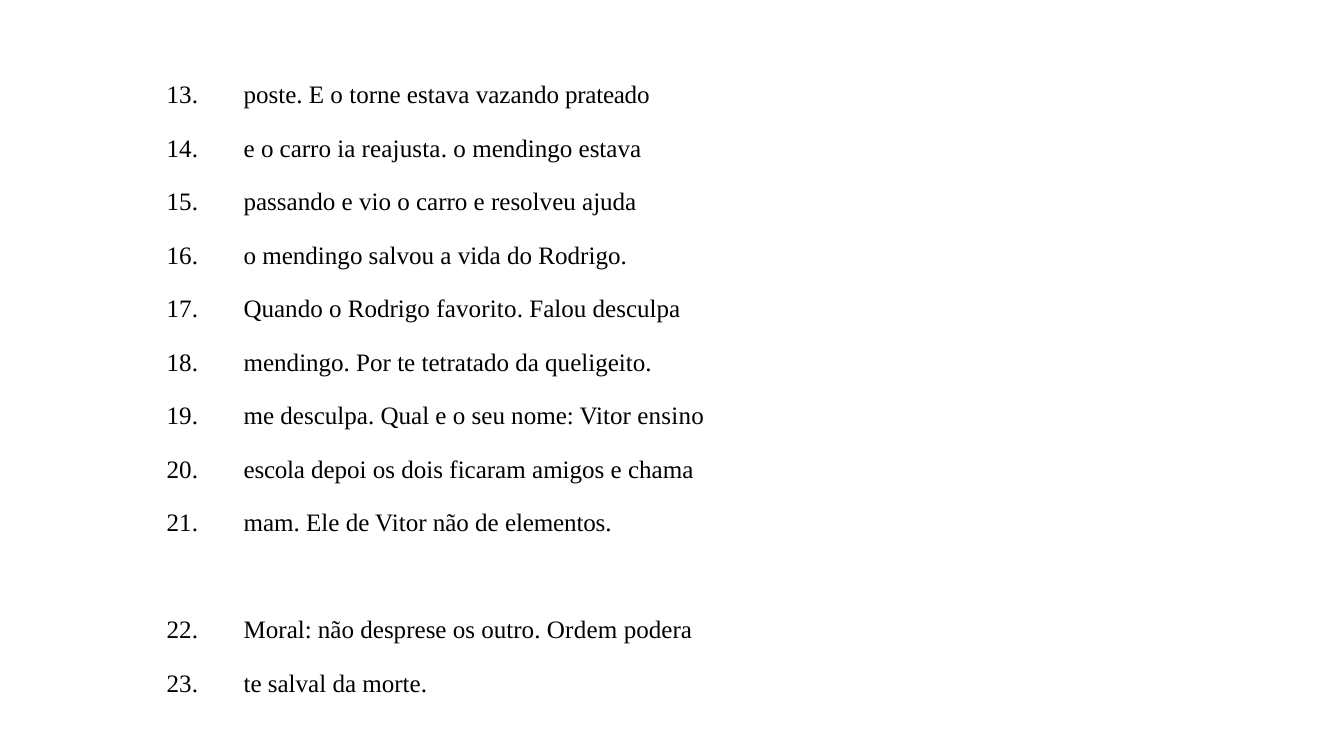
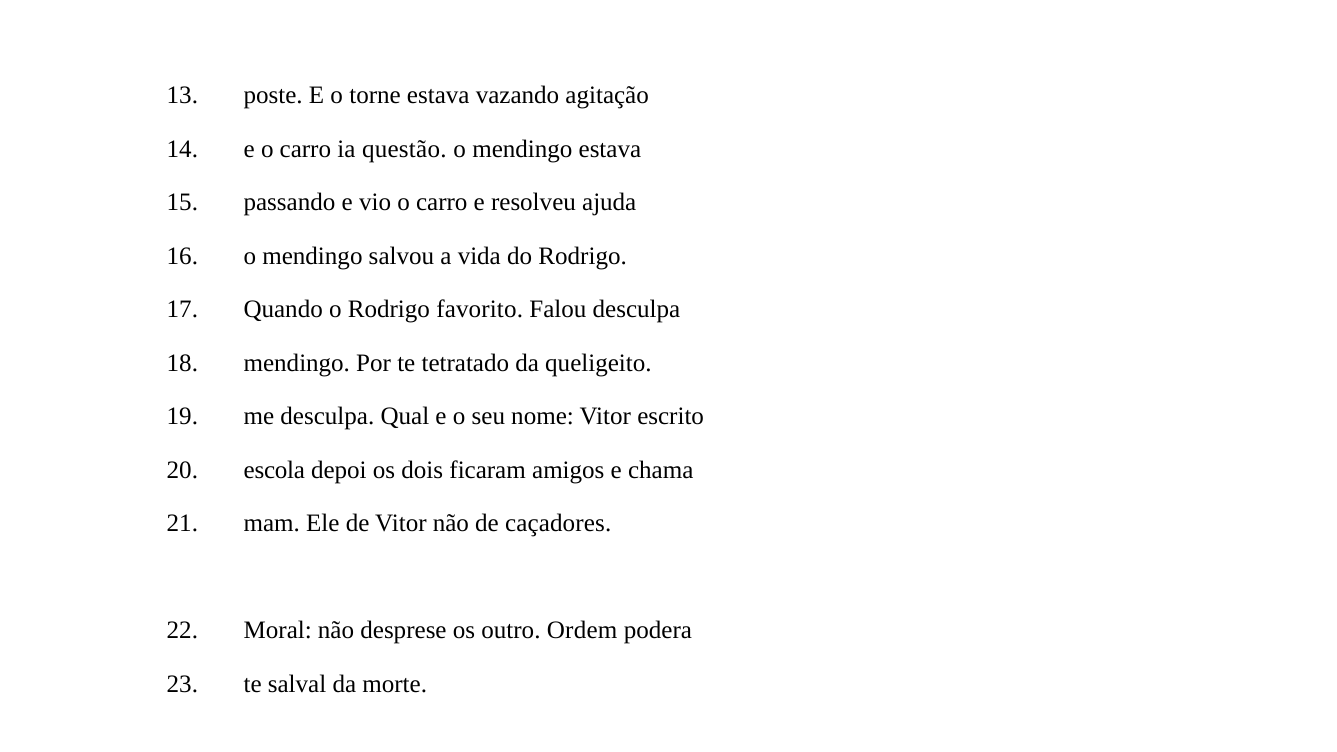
prateado: prateado -> agitação (607, 96)
reajusta: reajusta -> questão (404, 149)
ensino: ensino -> escrito (671, 417)
elementos: elementos -> caçadores (558, 524)
